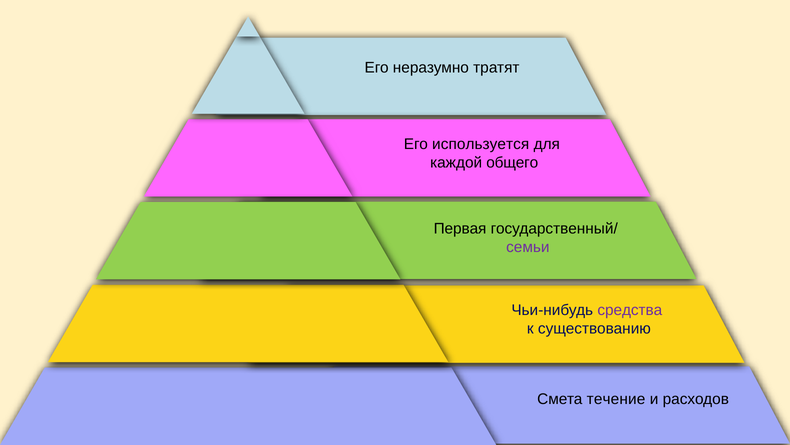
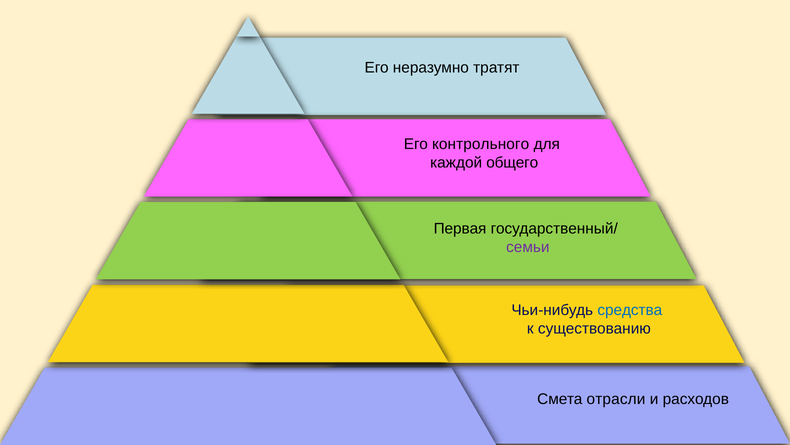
используется: используется -> контрольного (481, 144)
средства colour: purple -> blue (630, 310)
течение: течение -> отрасли (616, 399)
